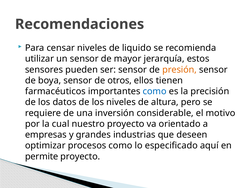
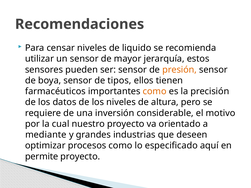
otros: otros -> tipos (119, 81)
como colour: blue -> orange (155, 91)
empresas: empresas -> mediante (46, 135)
